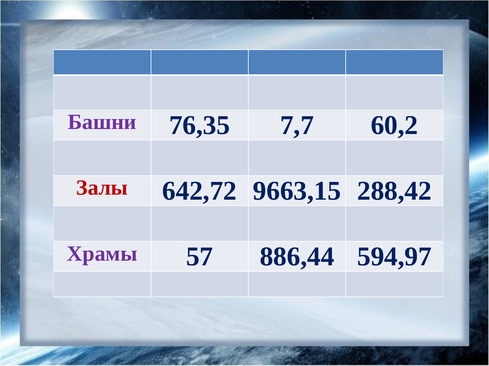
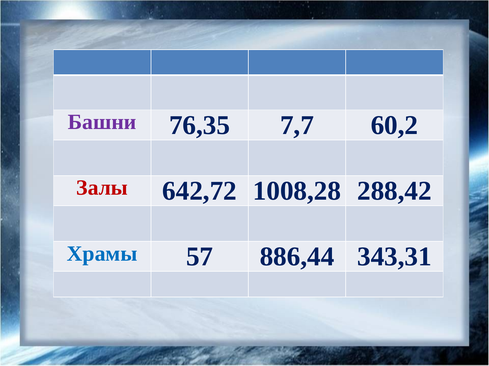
9663,15: 9663,15 -> 1008,28 (297, 191)
Храмы colour: purple -> blue (102, 254)
594,97: 594,97 -> 343,31 (394, 257)
